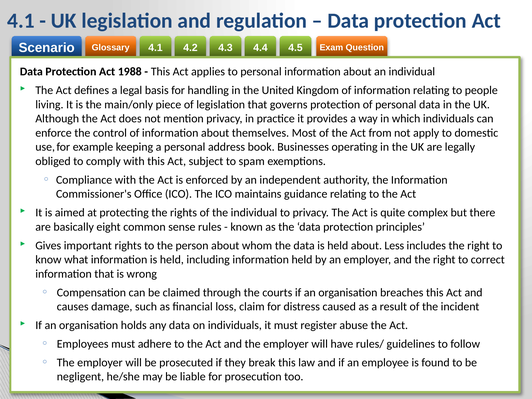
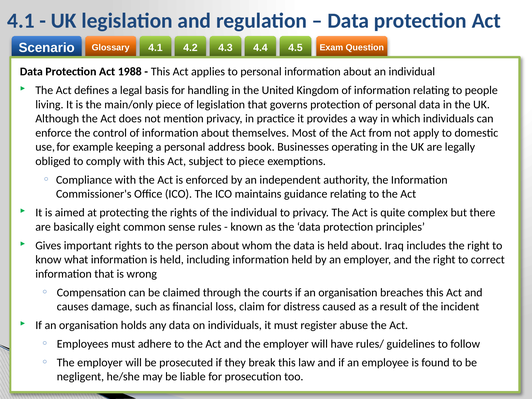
to spam: spam -> piece (252, 161)
Less: Less -> Iraq (394, 245)
